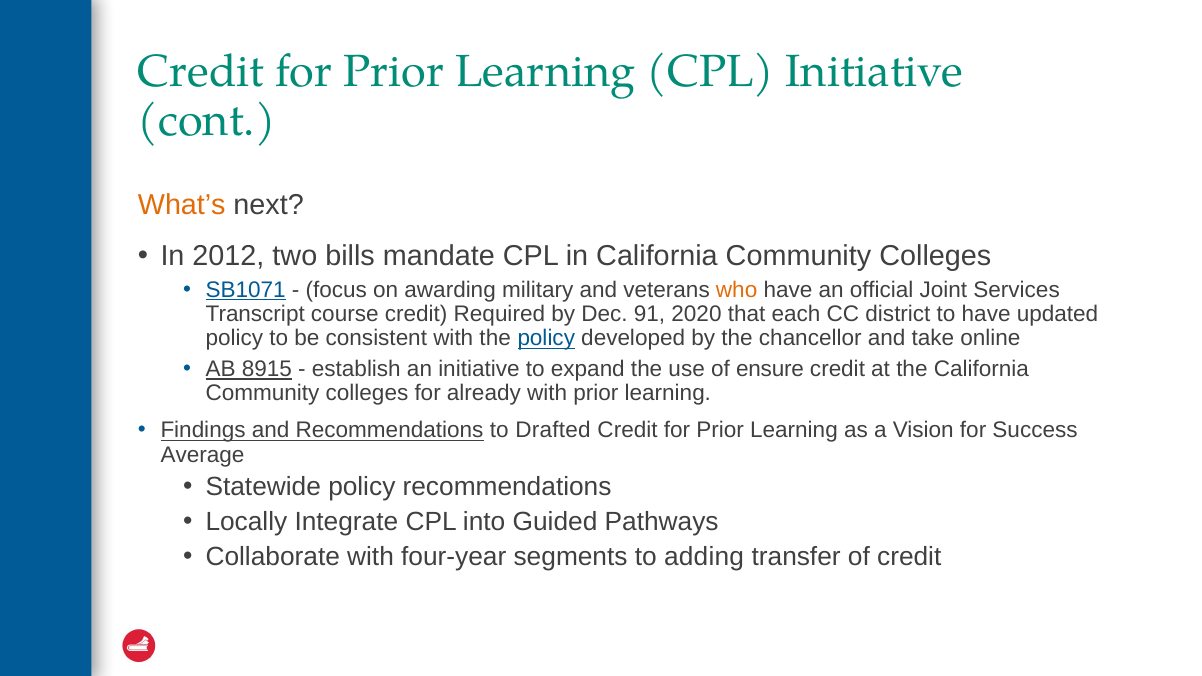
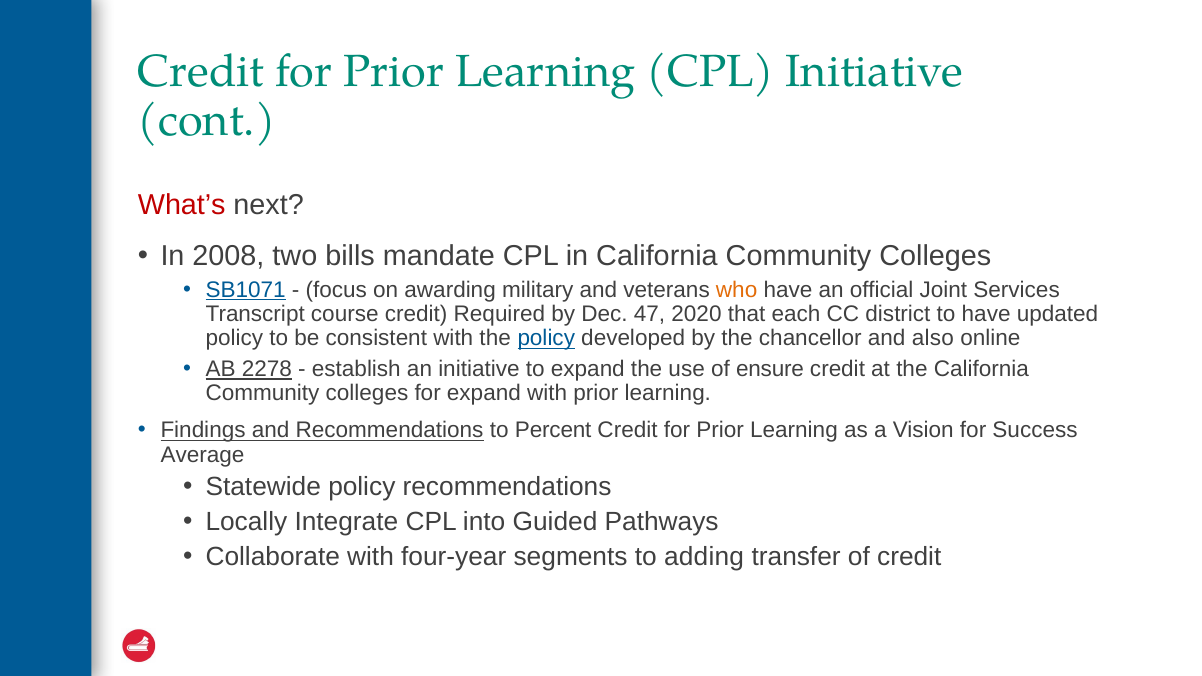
What’s colour: orange -> red (182, 205)
2012: 2012 -> 2008 (228, 256)
91: 91 -> 47 (650, 314)
take: take -> also (933, 339)
8915: 8915 -> 2278 (267, 369)
for already: already -> expand (484, 393)
Drafted: Drafted -> Percent (553, 430)
